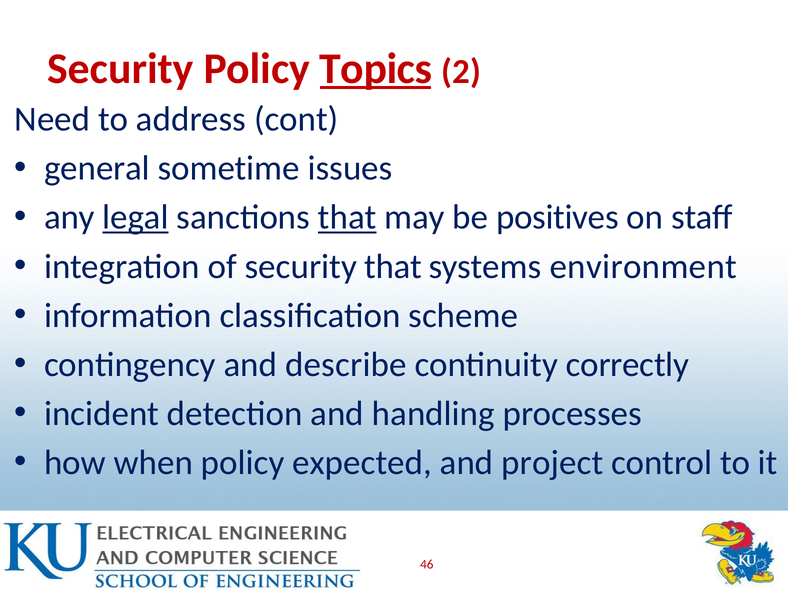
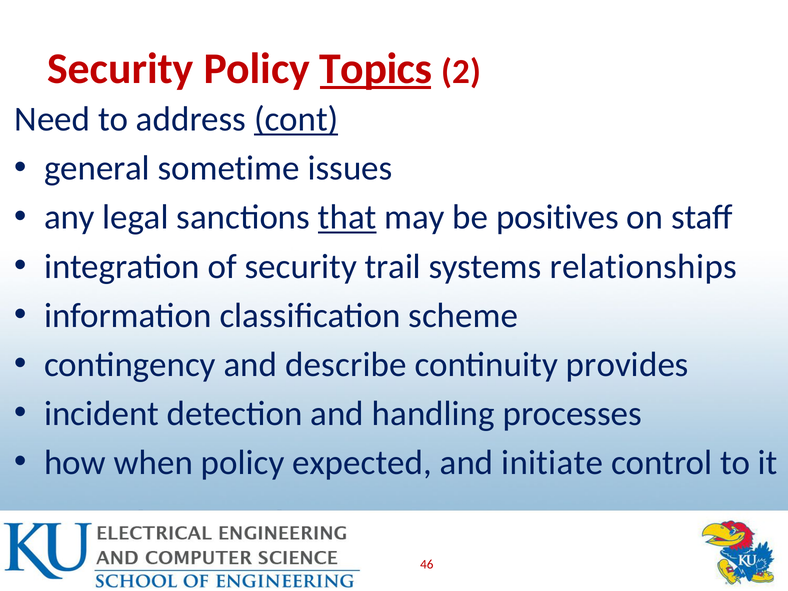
cont underline: none -> present (296, 119)
legal underline: present -> none (135, 217)
security that: that -> trail (393, 266)
environment: environment -> relationships (643, 266)
correctly: correctly -> provides (627, 365)
project: project -> initiate (552, 463)
